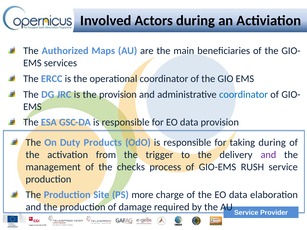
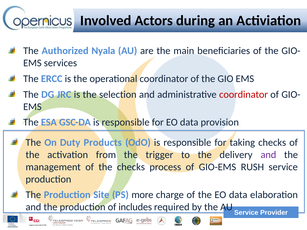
Maps: Maps -> Nyala (103, 51)
the provision: provision -> selection (118, 95)
coordinator colour: blue -> red (244, 95)
taking during: during -> checks (272, 143)
damage: damage -> includes (135, 207)
